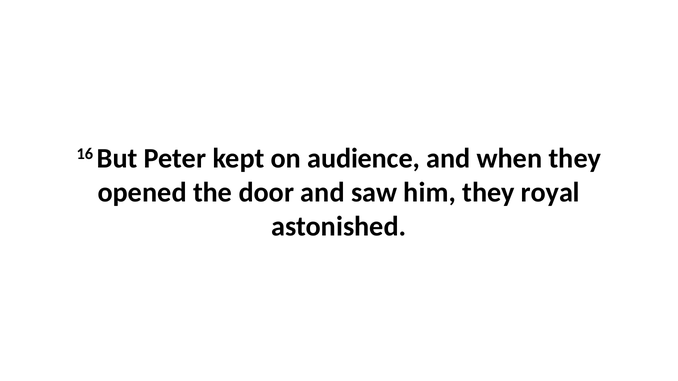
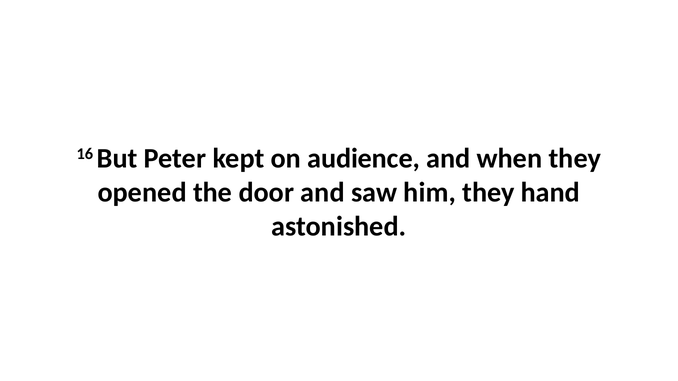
royal: royal -> hand (550, 193)
